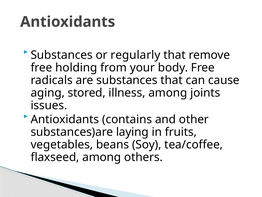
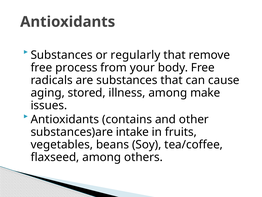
holding: holding -> process (76, 68)
joints: joints -> make (205, 93)
laying: laying -> intake (132, 132)
